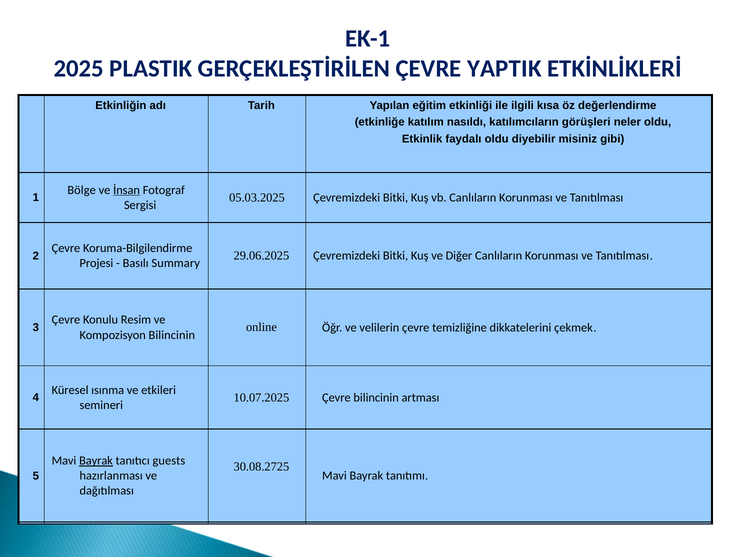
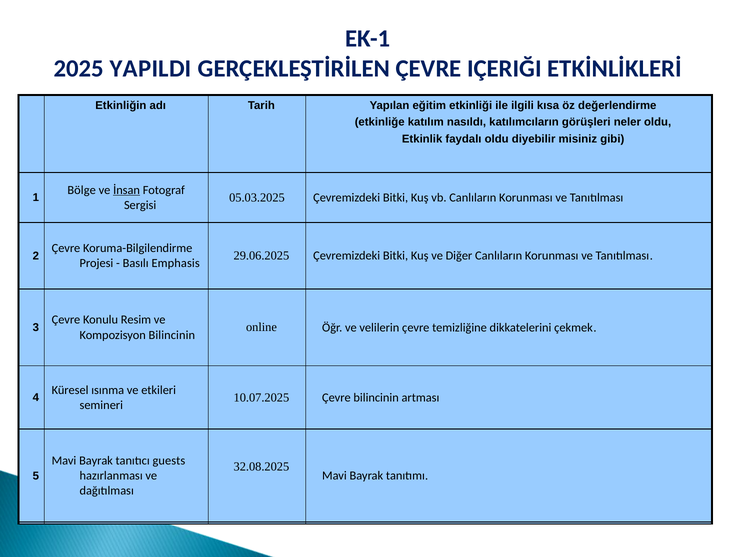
2025 PLASTIK: PLASTIK -> YAPILDI (151, 69)
YAPTIK: YAPTIK -> IÇERIĞI (504, 69)
Summary: Summary -> Emphasis (176, 263)
Bayrak underline: present -> none (96, 461)
30.08.2725: 30.08.2725 -> 32.08.2025 (261, 467)
